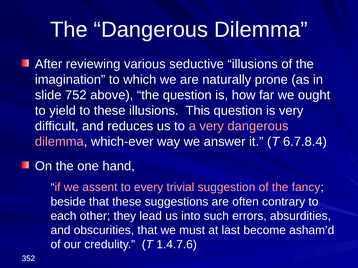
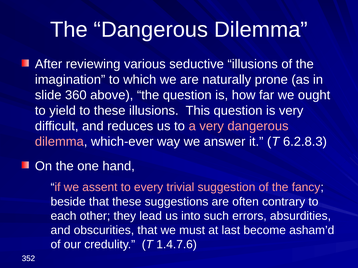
752: 752 -> 360 (76, 95)
6.7.8.4: 6.7.8.4 -> 6.2.8.3 (305, 142)
